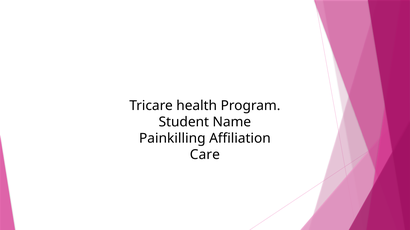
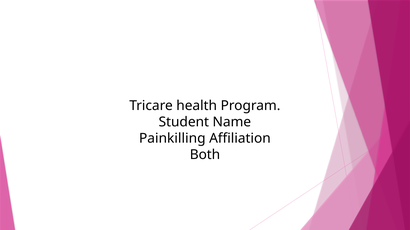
Care: Care -> Both (205, 155)
